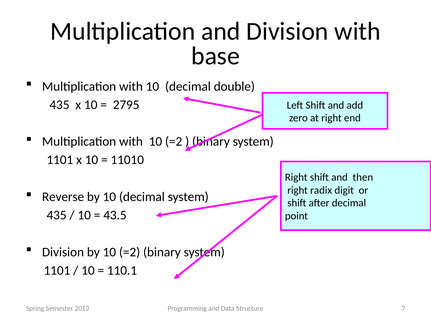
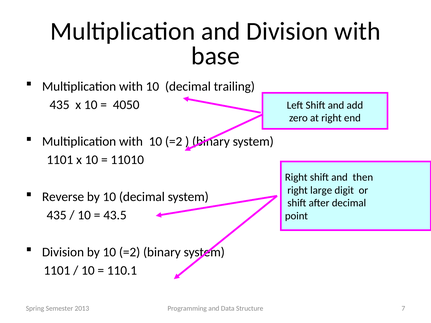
double: double -> trailing (234, 86)
2795: 2795 -> 4050 (126, 105)
radix: radix -> large (321, 190)
